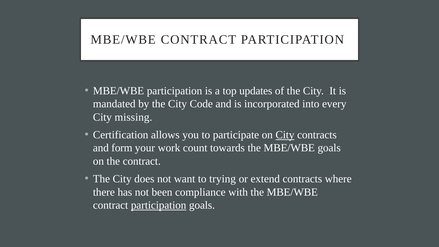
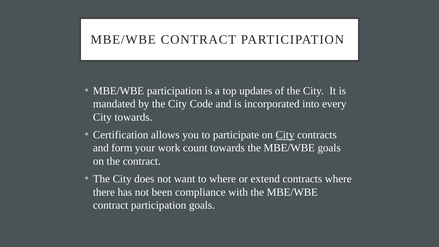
City missing: missing -> towards (133, 117)
to trying: trying -> where (223, 179)
participation underline: present -> none (159, 205)
